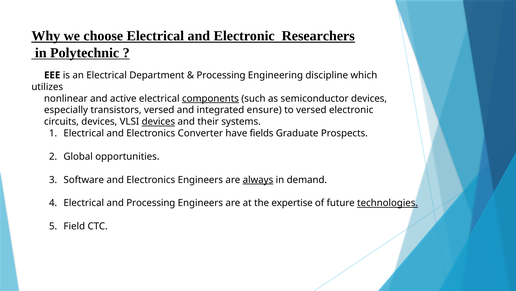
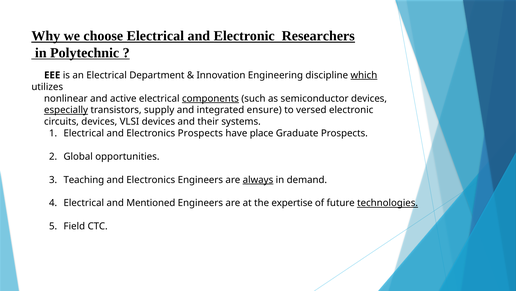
Processing: Processing -> Innovation (221, 75)
which underline: none -> present (364, 75)
especially underline: none -> present (66, 110)
transistors versed: versed -> supply (159, 110)
devices underline: present -> none (158, 121)
Electronics Converter: Converter -> Prospects (200, 133)
fields: fields -> place (262, 133)
Software: Software -> Teaching (84, 179)
and Processing: Processing -> Mentioned (151, 203)
